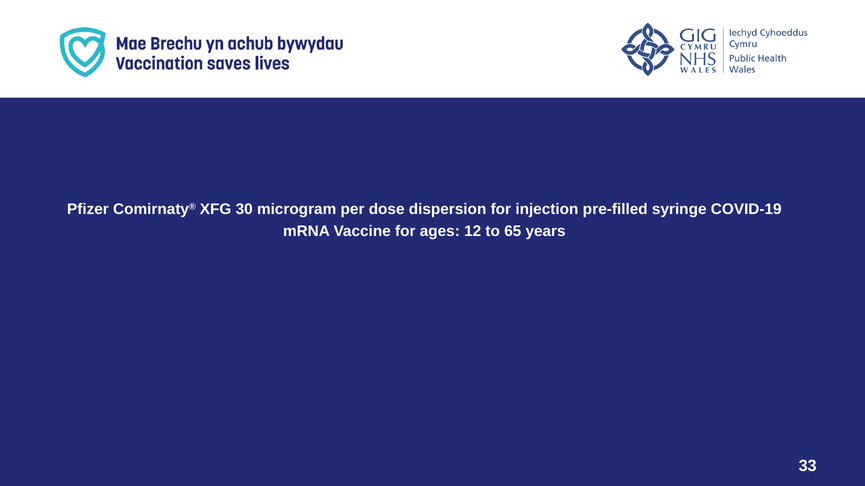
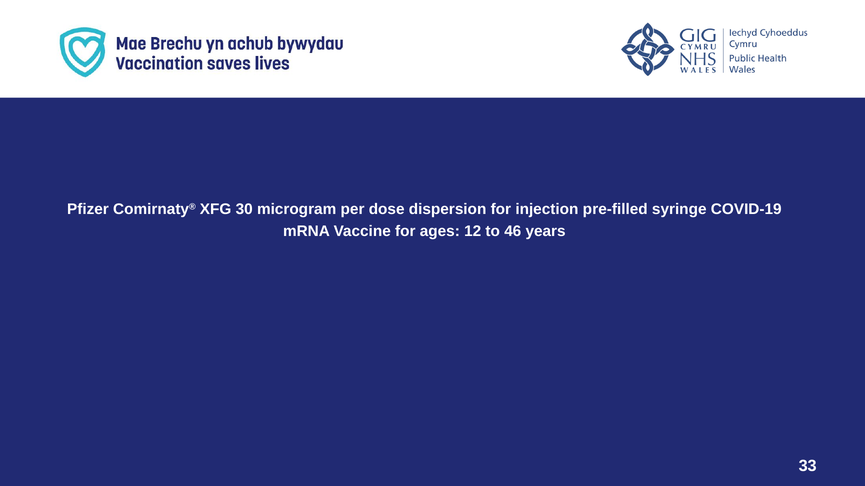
65: 65 -> 46 (513, 231)
